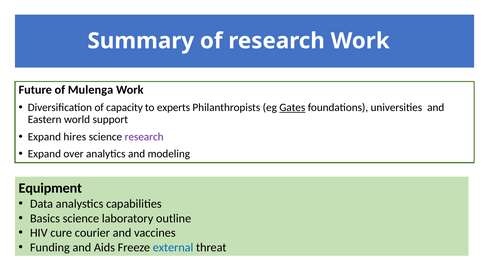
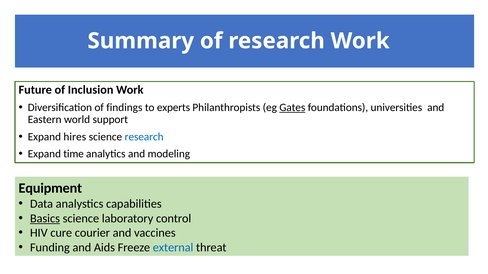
Mulenga: Mulenga -> Inclusion (91, 90)
capacity: capacity -> findings (124, 108)
research colour: purple -> blue (144, 137)
over: over -> time (74, 154)
Basics underline: none -> present (45, 219)
outline: outline -> control (174, 219)
